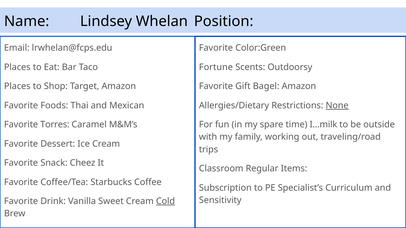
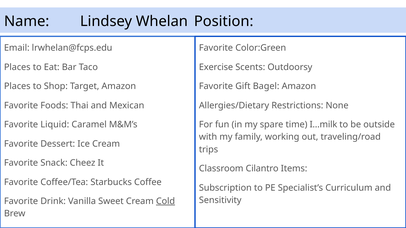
Fortune: Fortune -> Exercise (216, 67)
None underline: present -> none (337, 106)
Torres: Torres -> Liquid (55, 125)
Regular: Regular -> Cilantro (262, 169)
